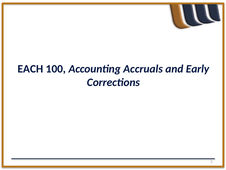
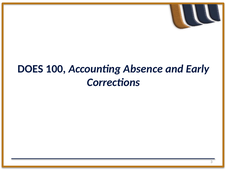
EACH: EACH -> DOES (30, 69)
Accruals: Accruals -> Absence (143, 69)
